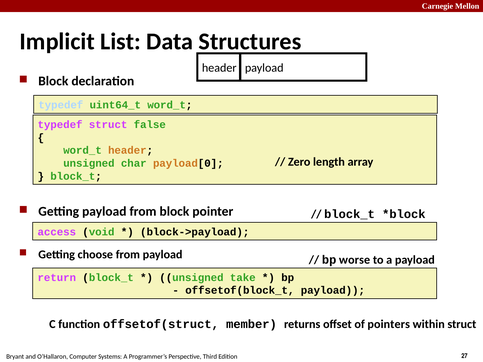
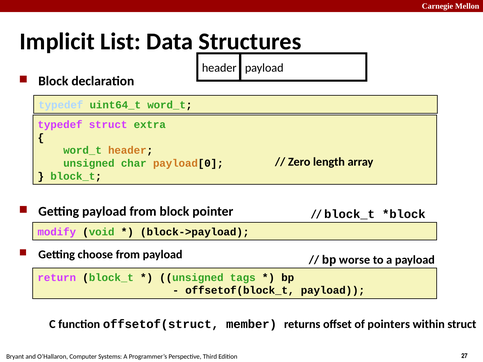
false: false -> extra (150, 125)
access: access -> modify (57, 232)
take: take -> tags (243, 278)
